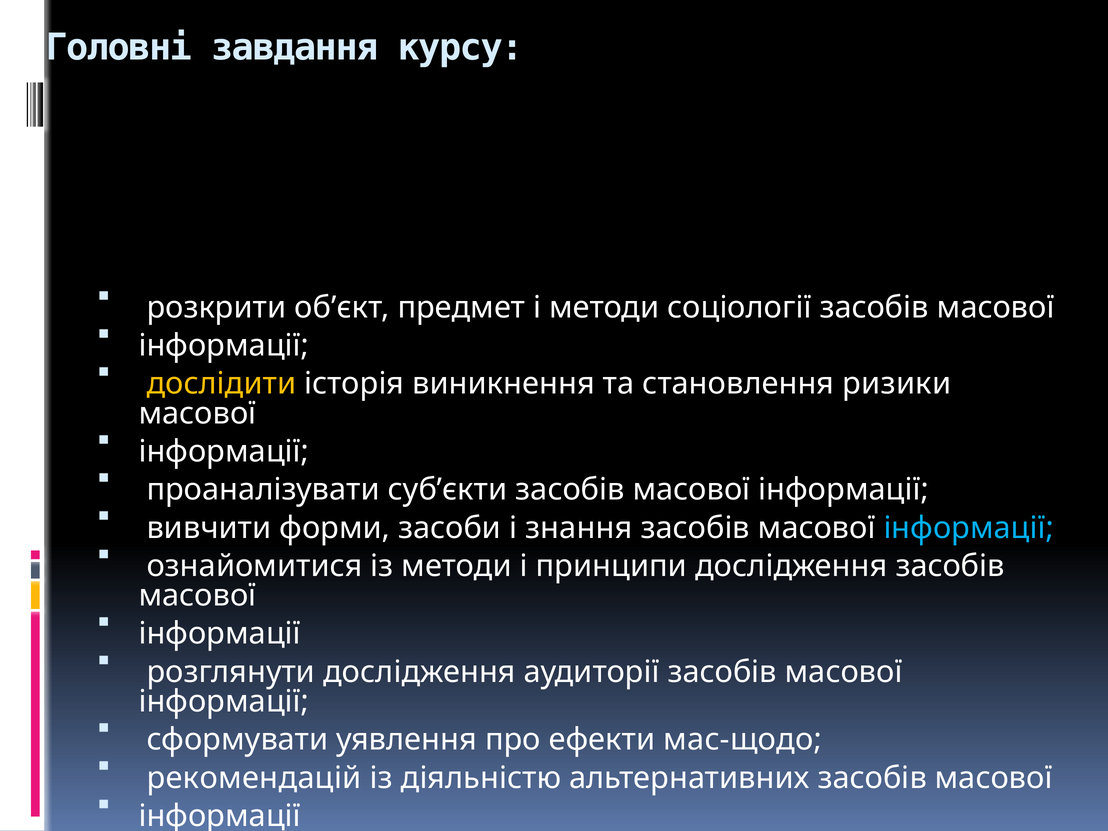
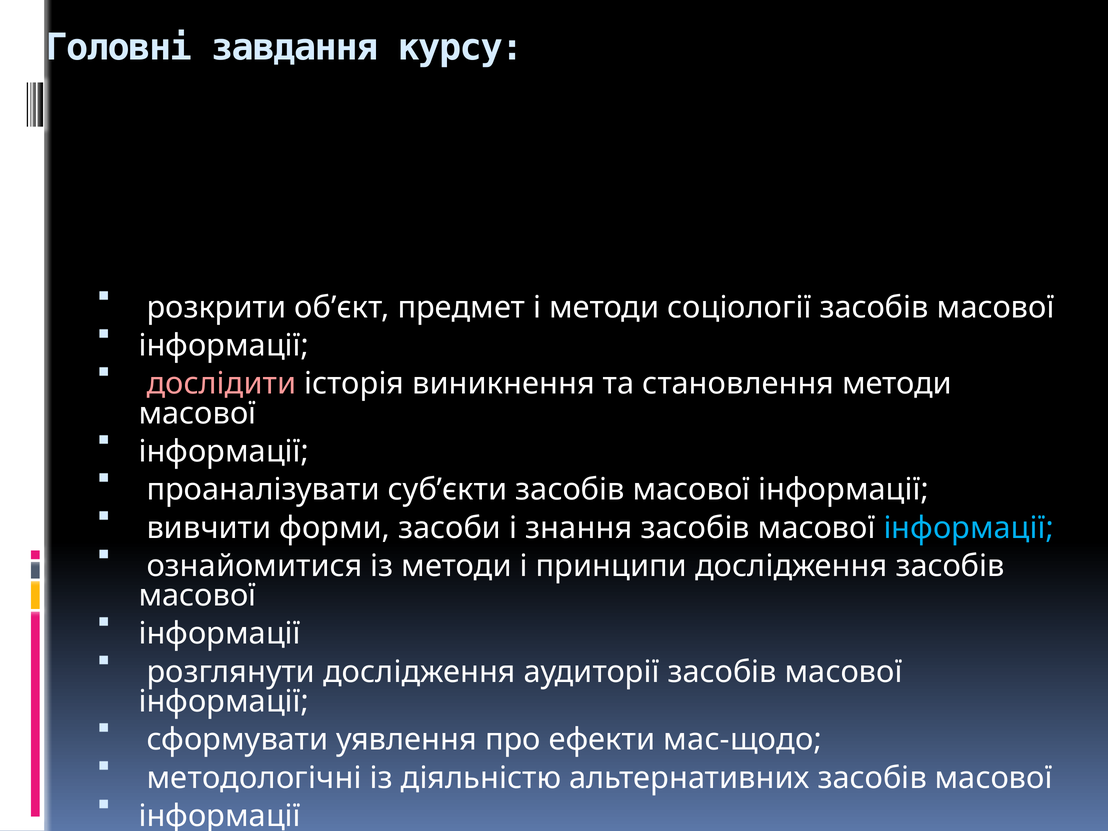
дослідити colour: yellow -> pink (221, 384)
становлення ризики: ризики -> методи (897, 384)
рекомендацій: рекомендацій -> методологічні (254, 778)
